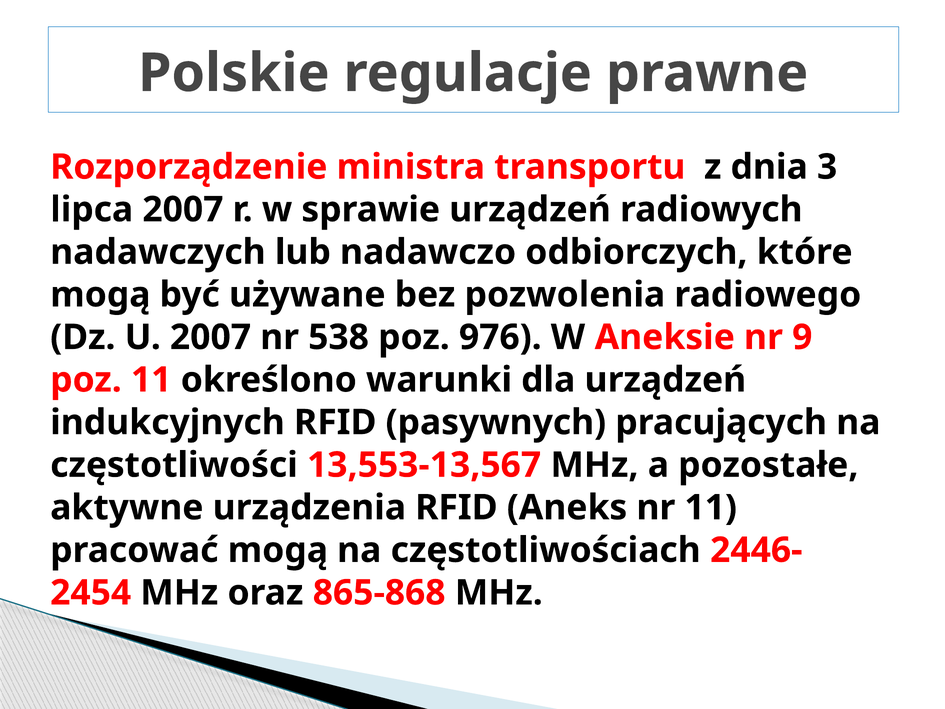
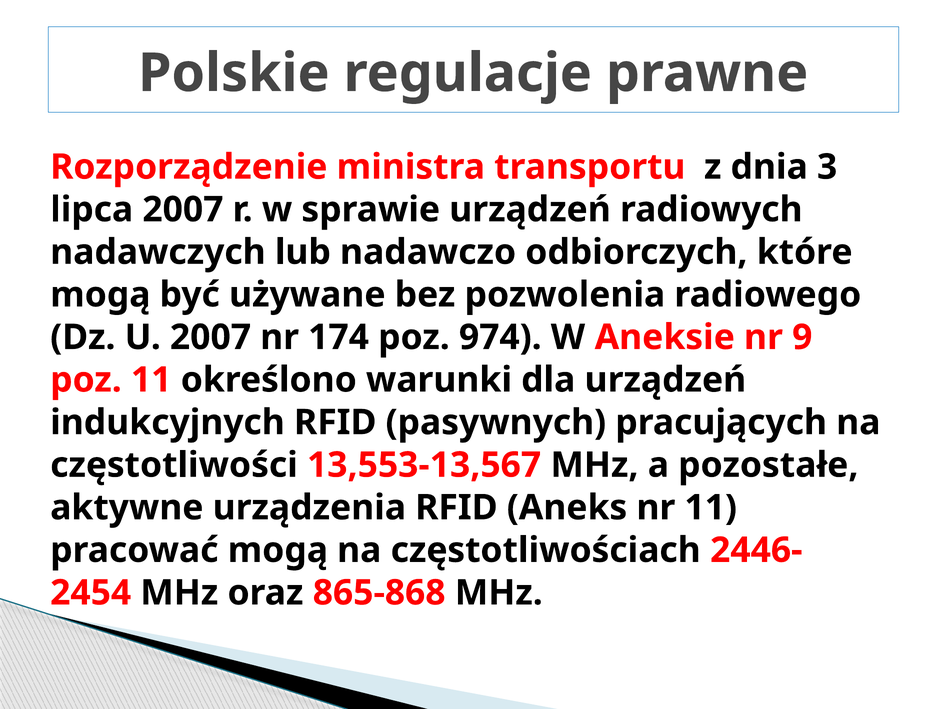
538: 538 -> 174 (339, 337)
976: 976 -> 974 (500, 337)
